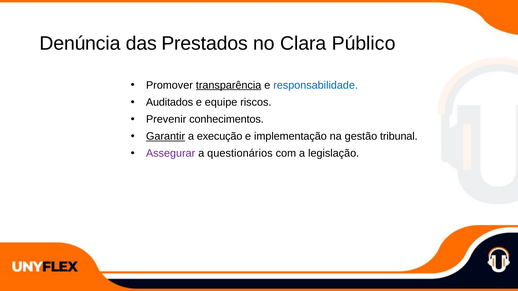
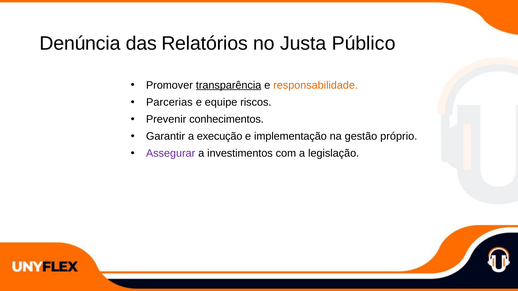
Prestados: Prestados -> Relatórios (205, 44)
Clara: Clara -> Justa (303, 44)
responsabilidade colour: blue -> orange (316, 85)
Auditados: Auditados -> Parcerias (169, 102)
Garantir underline: present -> none (166, 136)
tribunal: tribunal -> próprio (399, 136)
questionários: questionários -> investimentos (240, 154)
